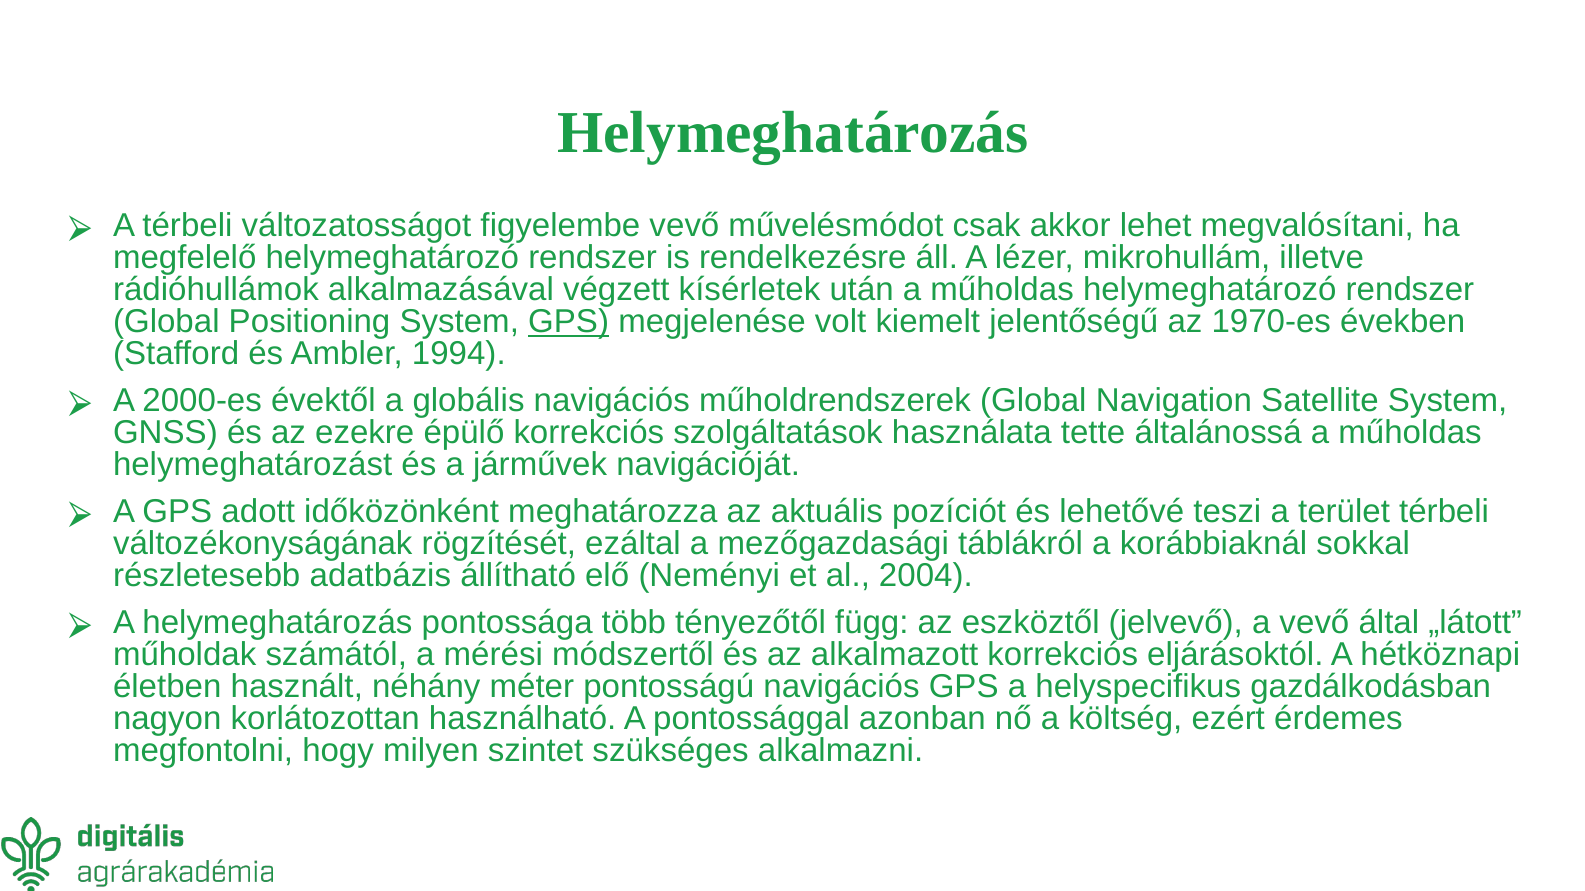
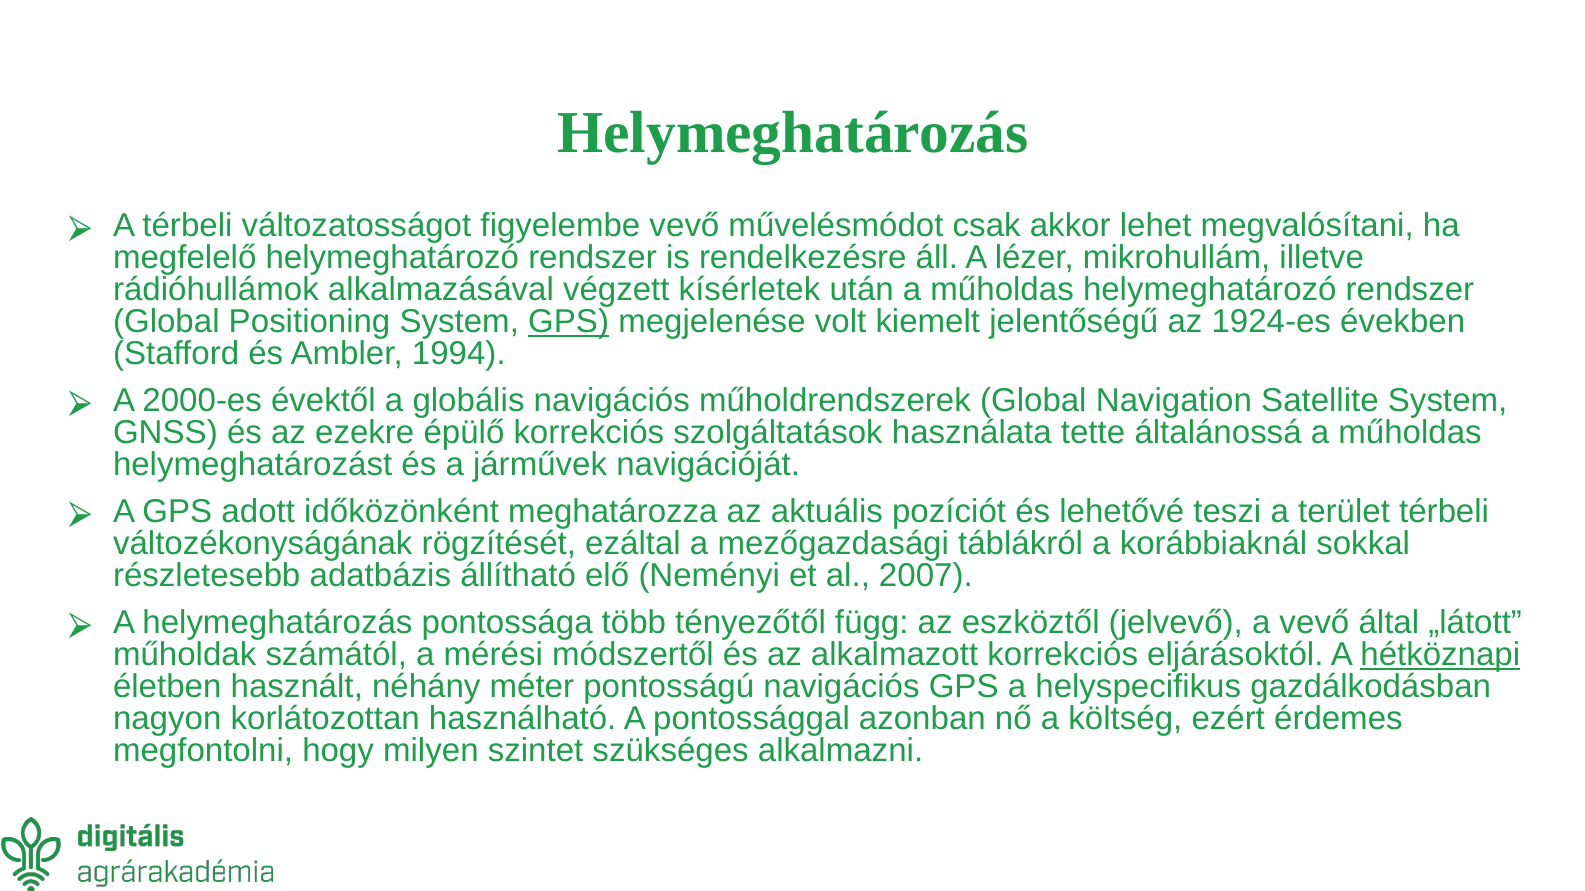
1970-es: 1970-es -> 1924-es (1271, 322)
2004: 2004 -> 2007 (926, 576)
hétköznapi underline: none -> present (1440, 655)
